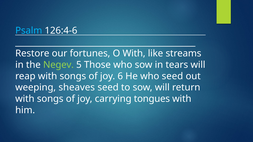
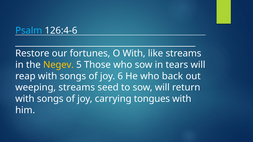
Negev colour: light green -> yellow (58, 65)
who seed: seed -> back (172, 76)
weeping sheaves: sheaves -> streams (77, 88)
